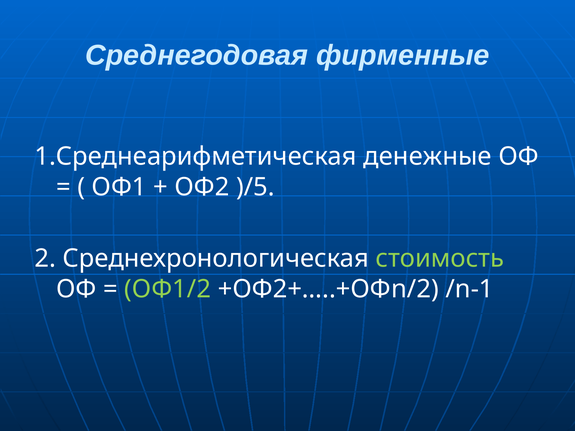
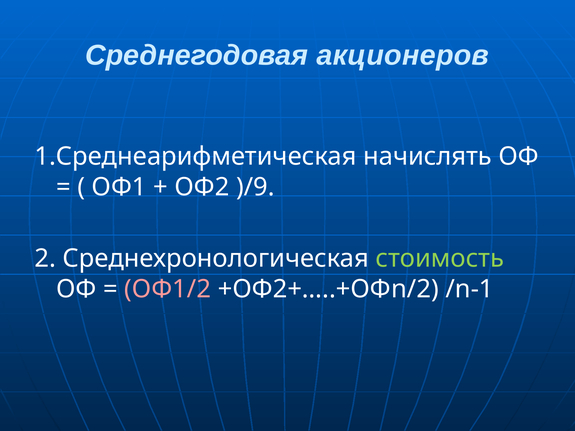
фирменные: фирменные -> акционеров (403, 55)
денежные: денежные -> начислять (428, 156)
)/5: )/5 -> )/9 (255, 187)
ОФ1/2 colour: light green -> pink (168, 289)
